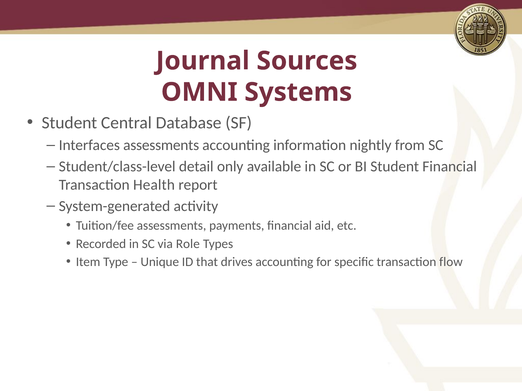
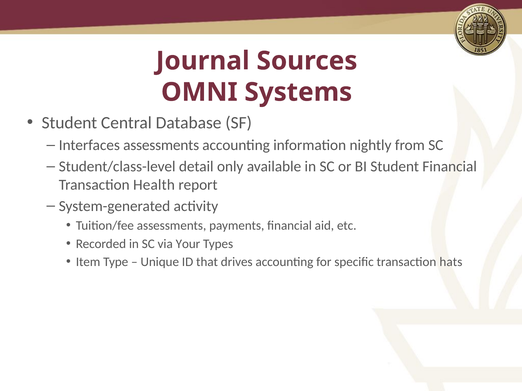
Role: Role -> Your (188, 244)
flow: flow -> hats (451, 262)
